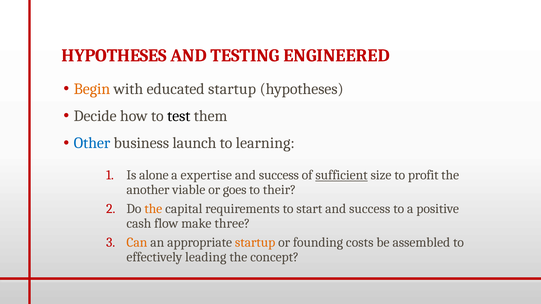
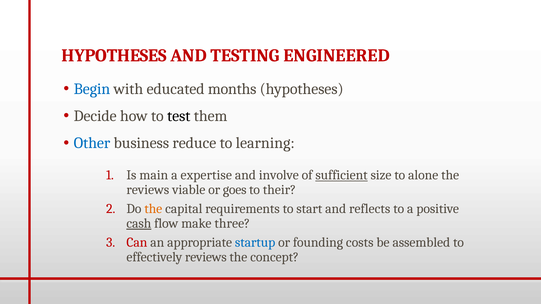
Begin colour: orange -> blue (92, 89)
educated startup: startup -> months (232, 89)
launch: launch -> reduce (194, 143)
alone: alone -> main (154, 175)
success: success -> involve (279, 175)
profit: profit -> alone (423, 175)
another: another -> reviews (148, 190)
start and success: success -> reflects (370, 209)
cash underline: none -> present (139, 224)
Can colour: orange -> red (137, 243)
startup colour: orange -> blue (255, 243)
effectively leading: leading -> reviews (206, 257)
